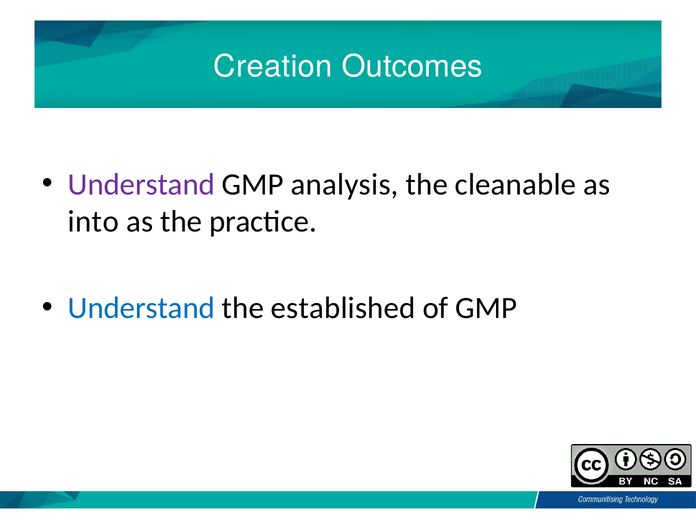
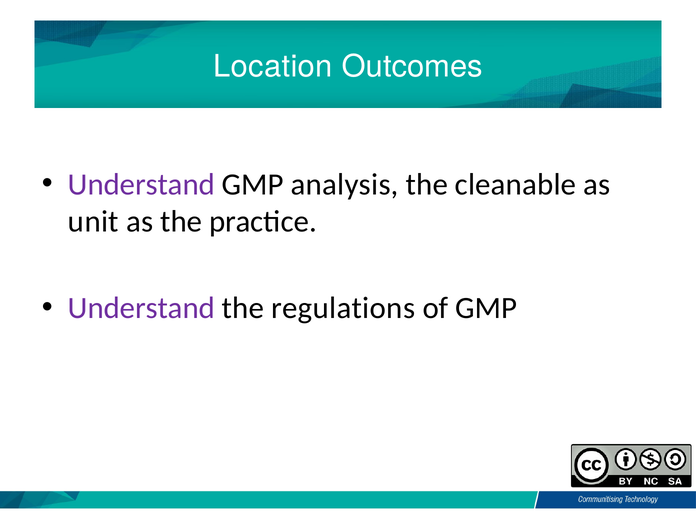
Creation: Creation -> Location (273, 67)
into: into -> unit (93, 221)
Understand colour: blue -> purple (141, 308)
established: established -> regulations (343, 308)
